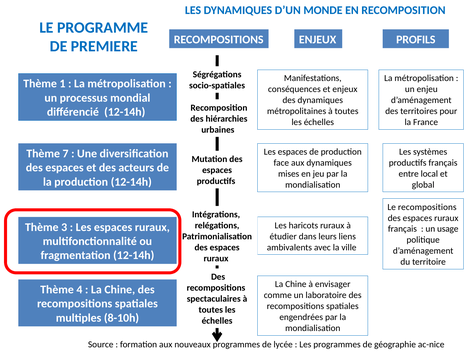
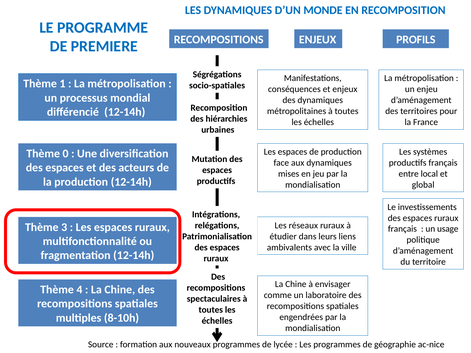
7: 7 -> 0 (66, 154)
Le recompositions: recompositions -> investissements (427, 207)
haricots: haricots -> réseaux (303, 226)
